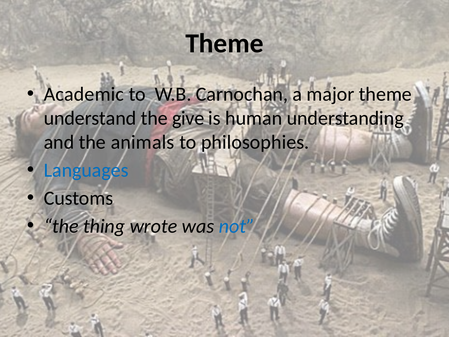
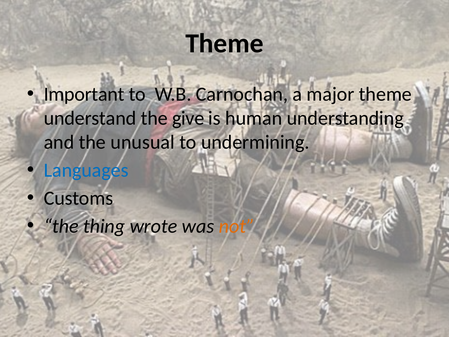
Academic: Academic -> Important (84, 94)
animals: animals -> unusual (143, 142)
philosophies: philosophies -> undermining (255, 142)
not colour: blue -> orange (237, 226)
